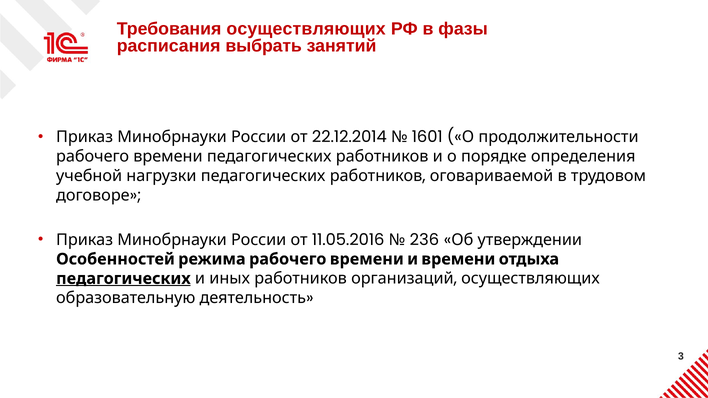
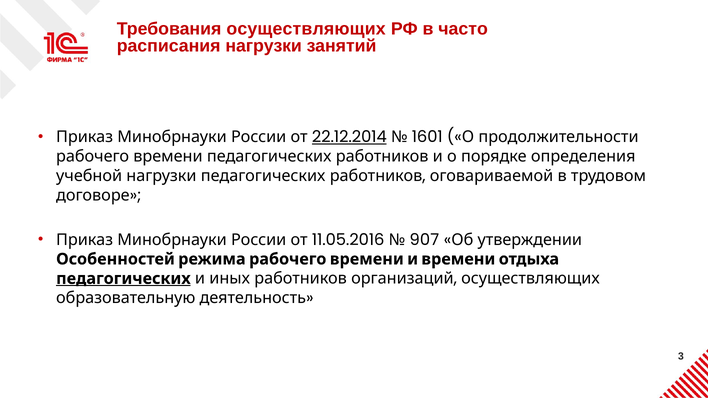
фазы: фазы -> часто (463, 29)
расписания выбрать: выбрать -> нагрузки (264, 46)
22.12.2014 underline: none -> present (349, 137)
236: 236 -> 907 (424, 240)
